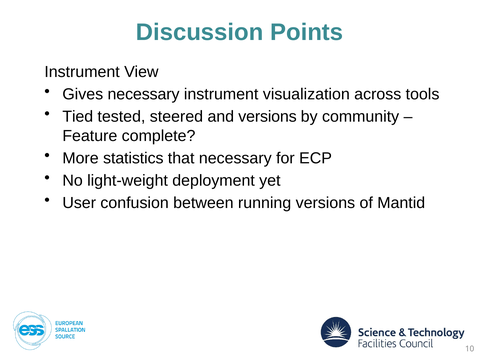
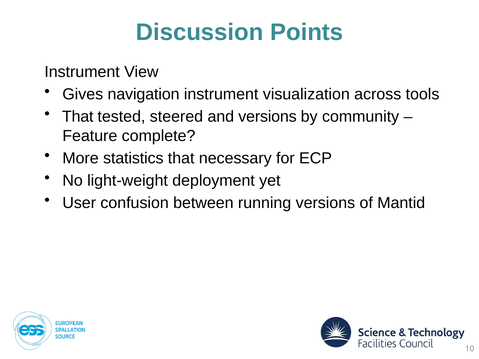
Gives necessary: necessary -> navigation (144, 94)
Tied: Tied -> That (78, 117)
